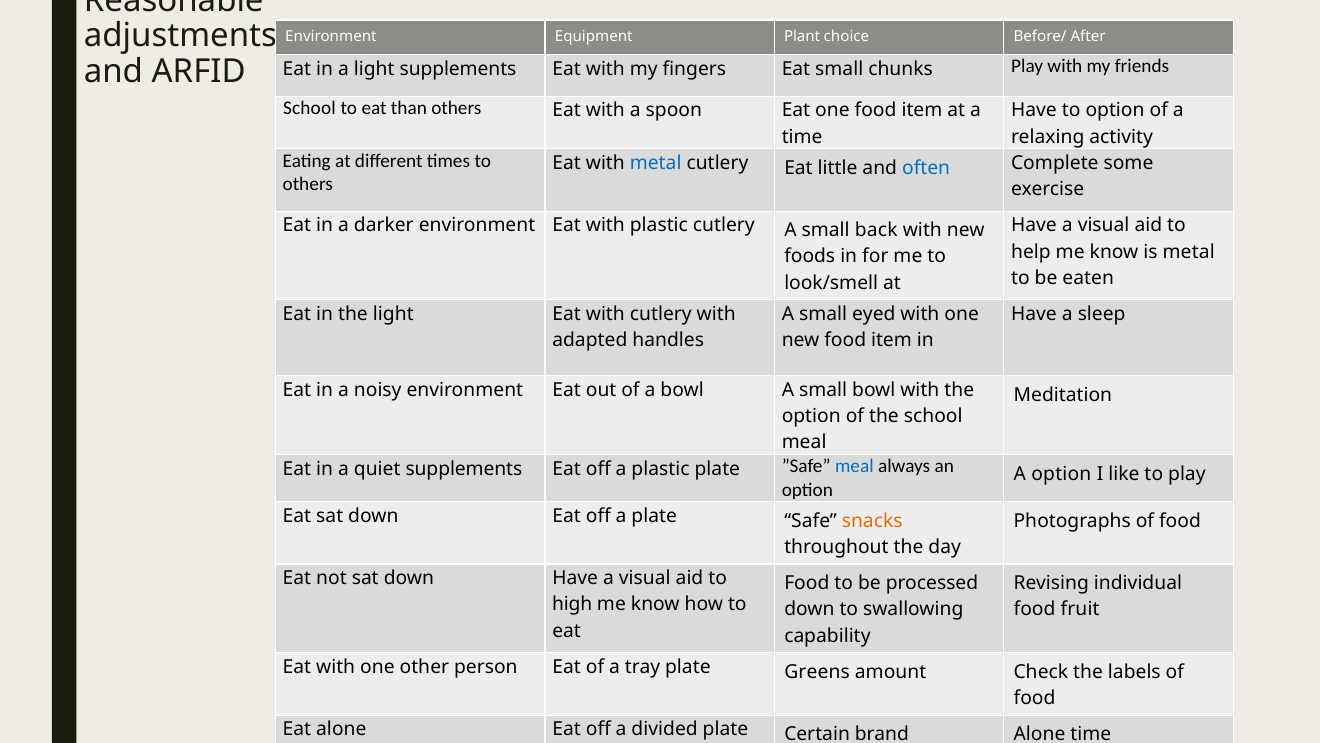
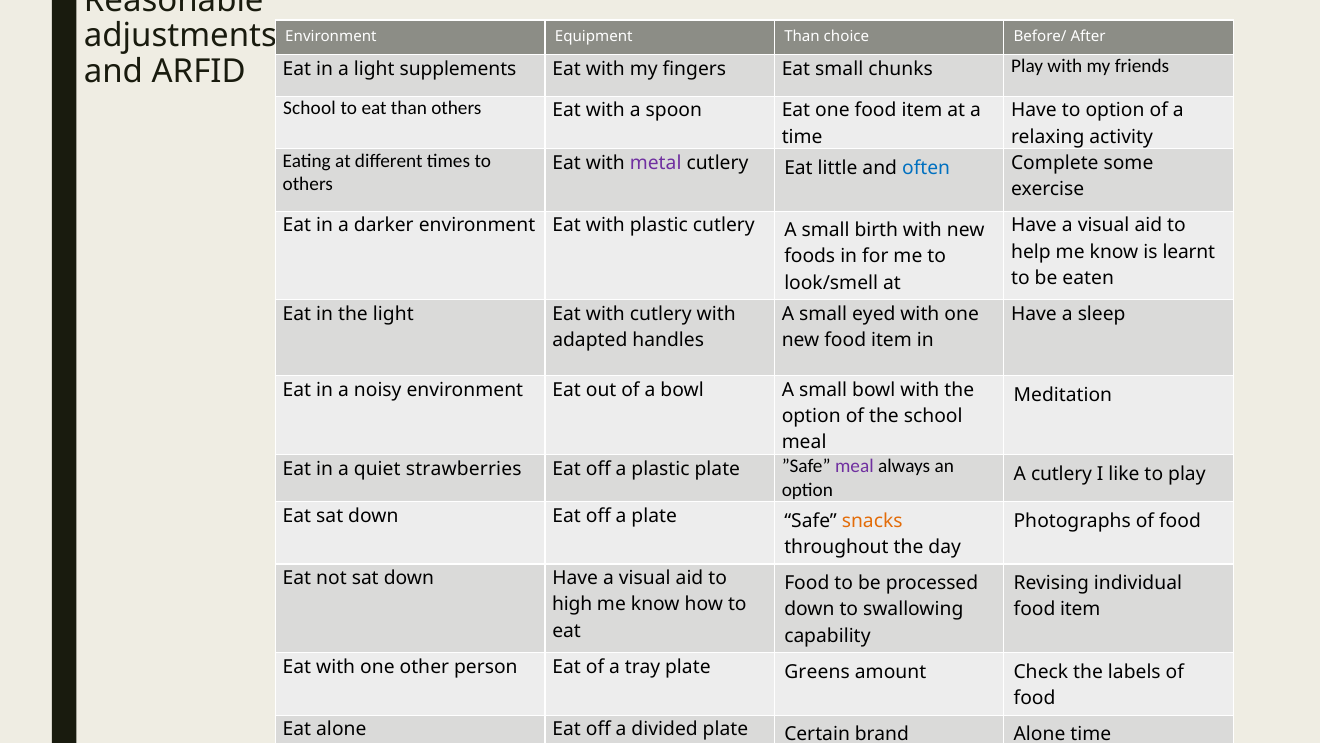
Equipment Plant: Plant -> Than (802, 36)
metal colour: blue -> purple (656, 163)
back: back -> birth (876, 230)
is metal: metal -> learnt (1189, 252)
quiet supplements: supplements -> strawberries (464, 469)
meal colour: blue -> purple (854, 466)
A option: option -> cutlery (1061, 474)
fruit: fruit -> item (1080, 609)
